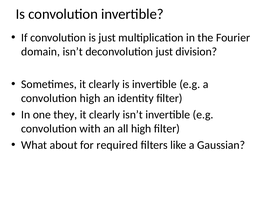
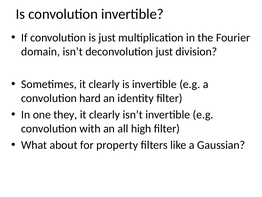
convolution high: high -> hard (90, 98)
required: required -> property (117, 145)
